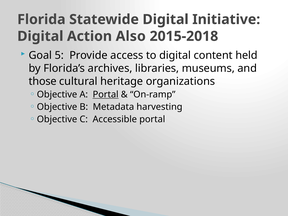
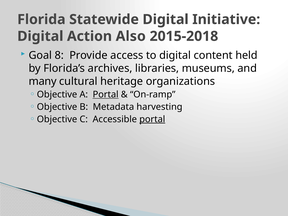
5: 5 -> 8 (59, 55)
those: those -> many (43, 81)
portal underline: none -> present (152, 119)
